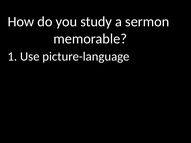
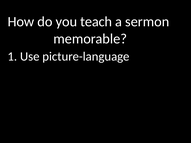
study: study -> teach (96, 22)
